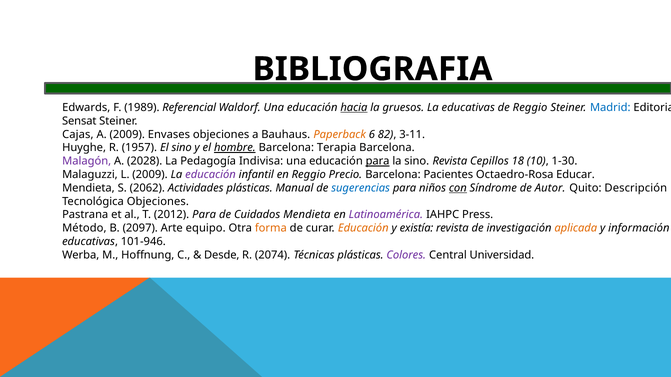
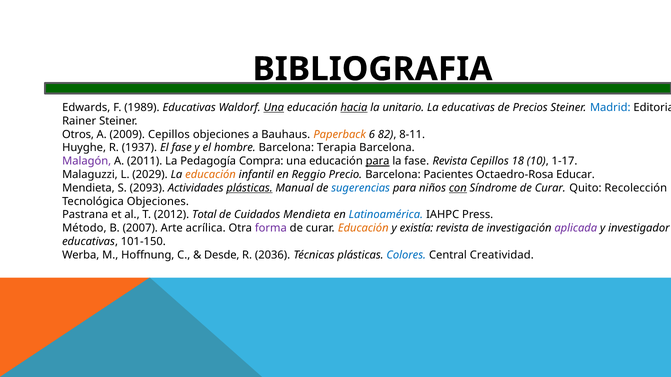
1989 Referencial: Referencial -> Educativas (189, 108)
Una underline: none -> present (274, 108)
gruesos: gruesos -> unitario (403, 108)
de Reggio: Reggio -> Precios (530, 108)
Sensat: Sensat -> Rainer (79, 121)
Cajas: Cajas -> Otros (78, 135)
2009 Envases: Envases -> Cepillos (169, 135)
3-11: 3-11 -> 8-11 (412, 135)
1957: 1957 -> 1937 (139, 148)
El sino: sino -> fase (182, 148)
hombre underline: present -> none (235, 148)
2028: 2028 -> 2011 (145, 161)
Indivisa: Indivisa -> Compra (261, 161)
la sino: sino -> fase (417, 161)
1-30: 1-30 -> 1-17 (565, 161)
L 2009: 2009 -> 2029 (150, 175)
educación colour: purple -> orange (211, 175)
2062: 2062 -> 2093 (147, 188)
plásticas underline: none -> present (250, 188)
Síndrome de Autor: Autor -> Curar (550, 188)
Descripción: Descripción -> Recolección (636, 188)
2012 Para: Para -> Total (204, 215)
Latinoamérica colour: purple -> blue (386, 215)
2097: 2097 -> 2007 (140, 228)
equipo: equipo -> acrílica (206, 228)
forma colour: orange -> purple (271, 228)
aplicada colour: orange -> purple (576, 228)
información: información -> investigador (639, 228)
101-946: 101-946 -> 101-150 (143, 242)
2074: 2074 -> 2036 (273, 255)
Colores colour: purple -> blue (406, 255)
Universidad: Universidad -> Creatividad (502, 255)
